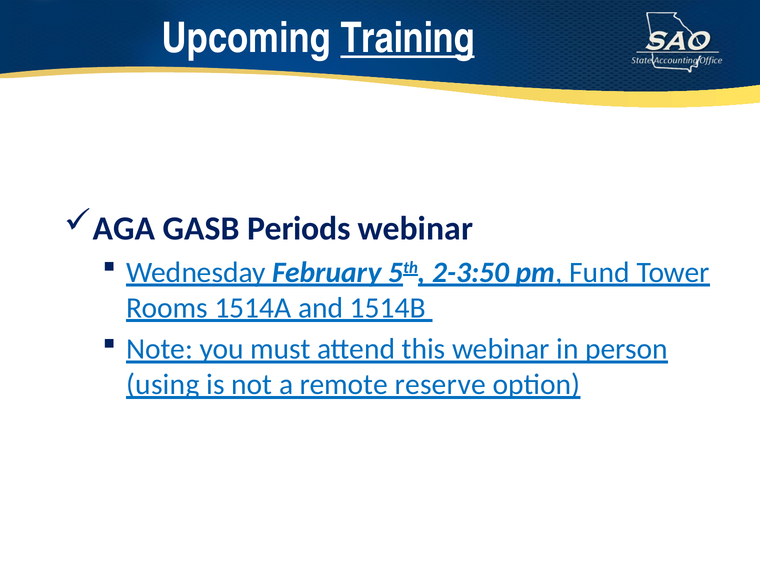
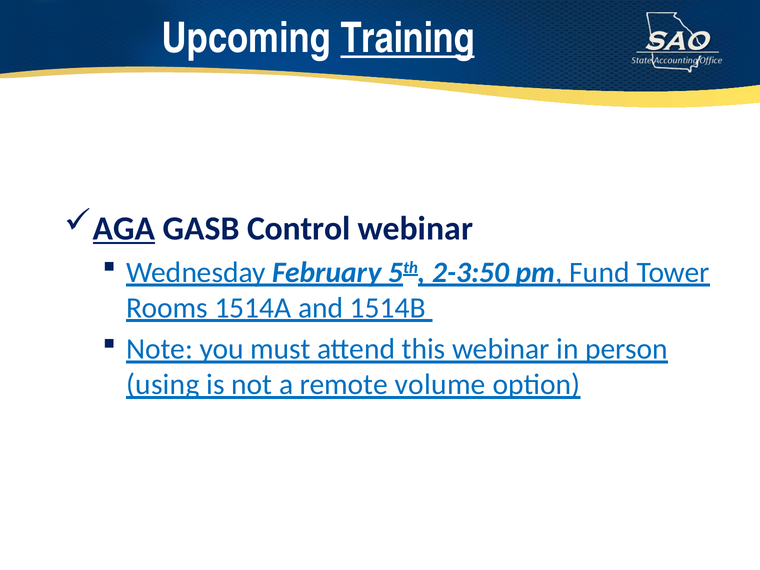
AGA underline: none -> present (124, 229)
Periods: Periods -> Control (299, 229)
reserve: reserve -> volume (440, 385)
